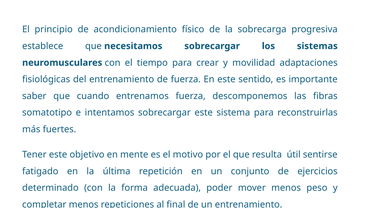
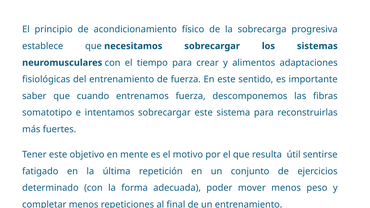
movilidad: movilidad -> alimentos (254, 63)
